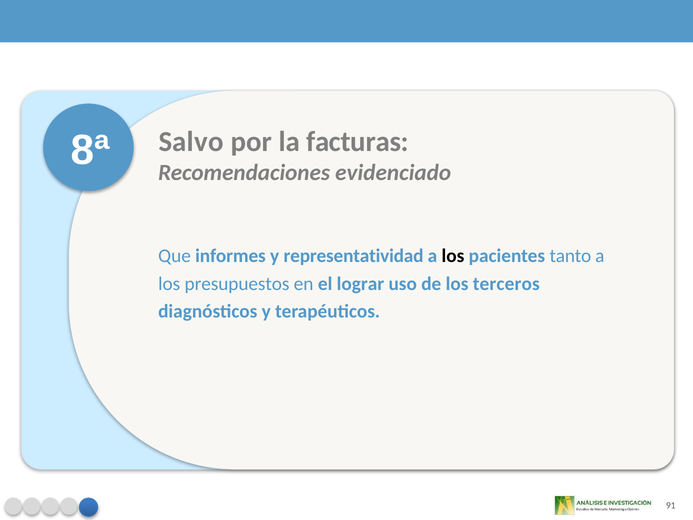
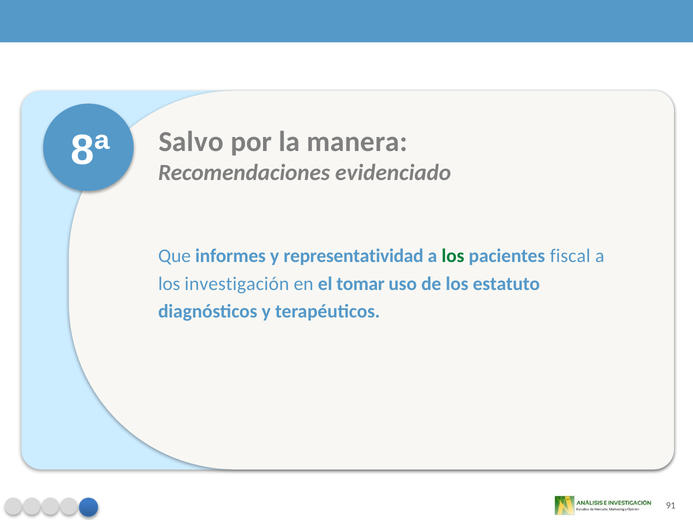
facturas: facturas -> manera (357, 142)
los colour: black -> green (453, 256)
tanto: tanto -> fiscal (570, 256)
presupuestos: presupuestos -> investigación (237, 284)
lograr: lograr -> tomar (361, 284)
terceros: terceros -> estatuto (506, 284)
